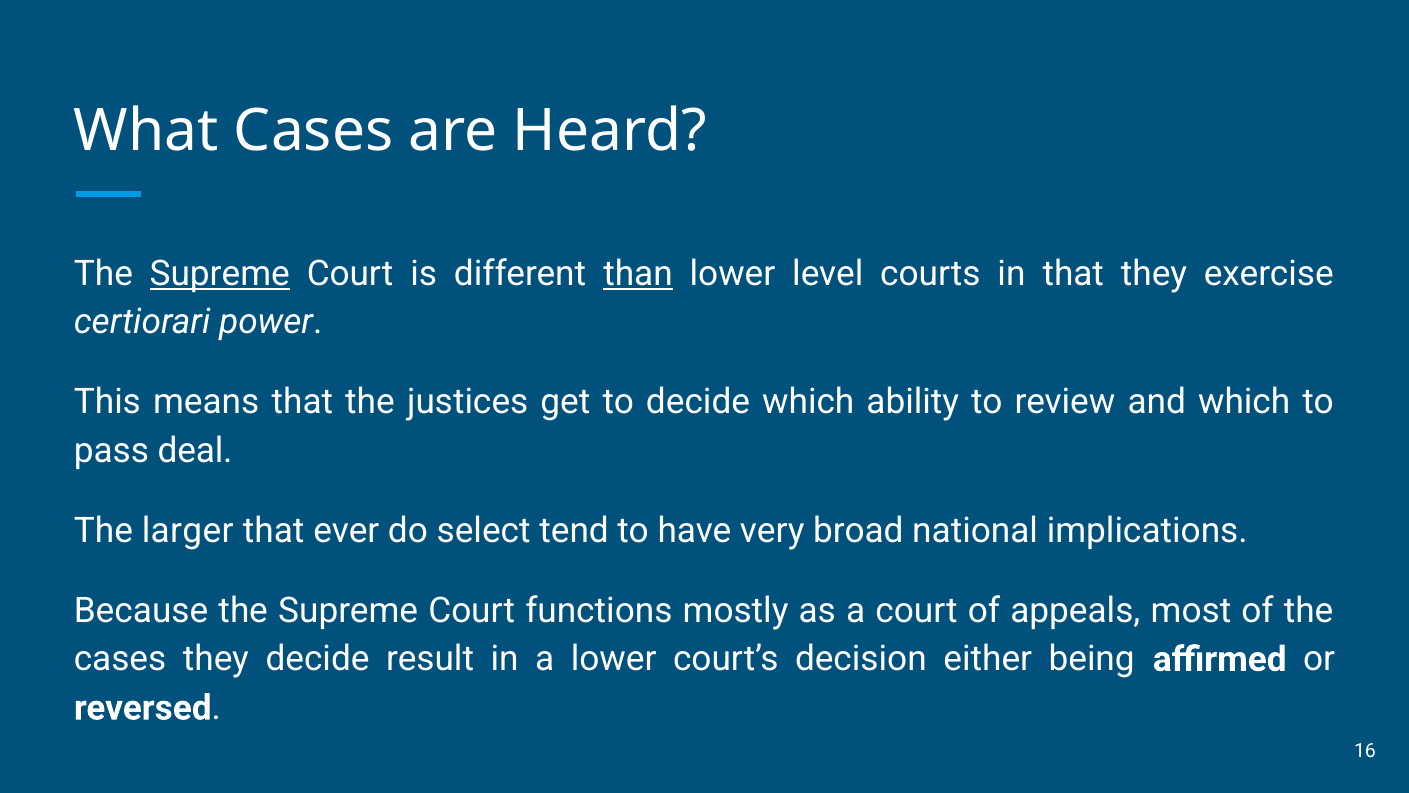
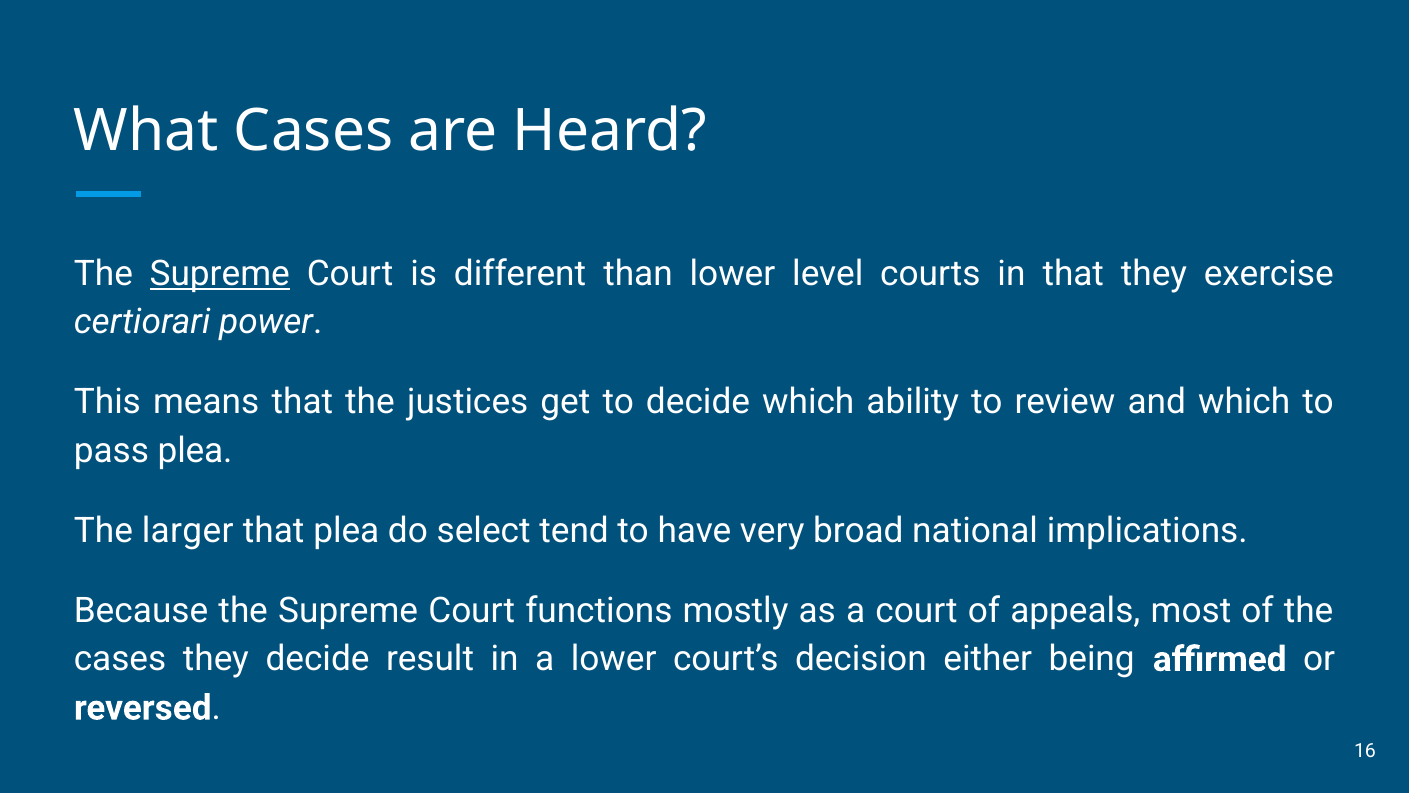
than underline: present -> none (638, 274)
pass deal: deal -> plea (195, 451)
that ever: ever -> plea (346, 531)
